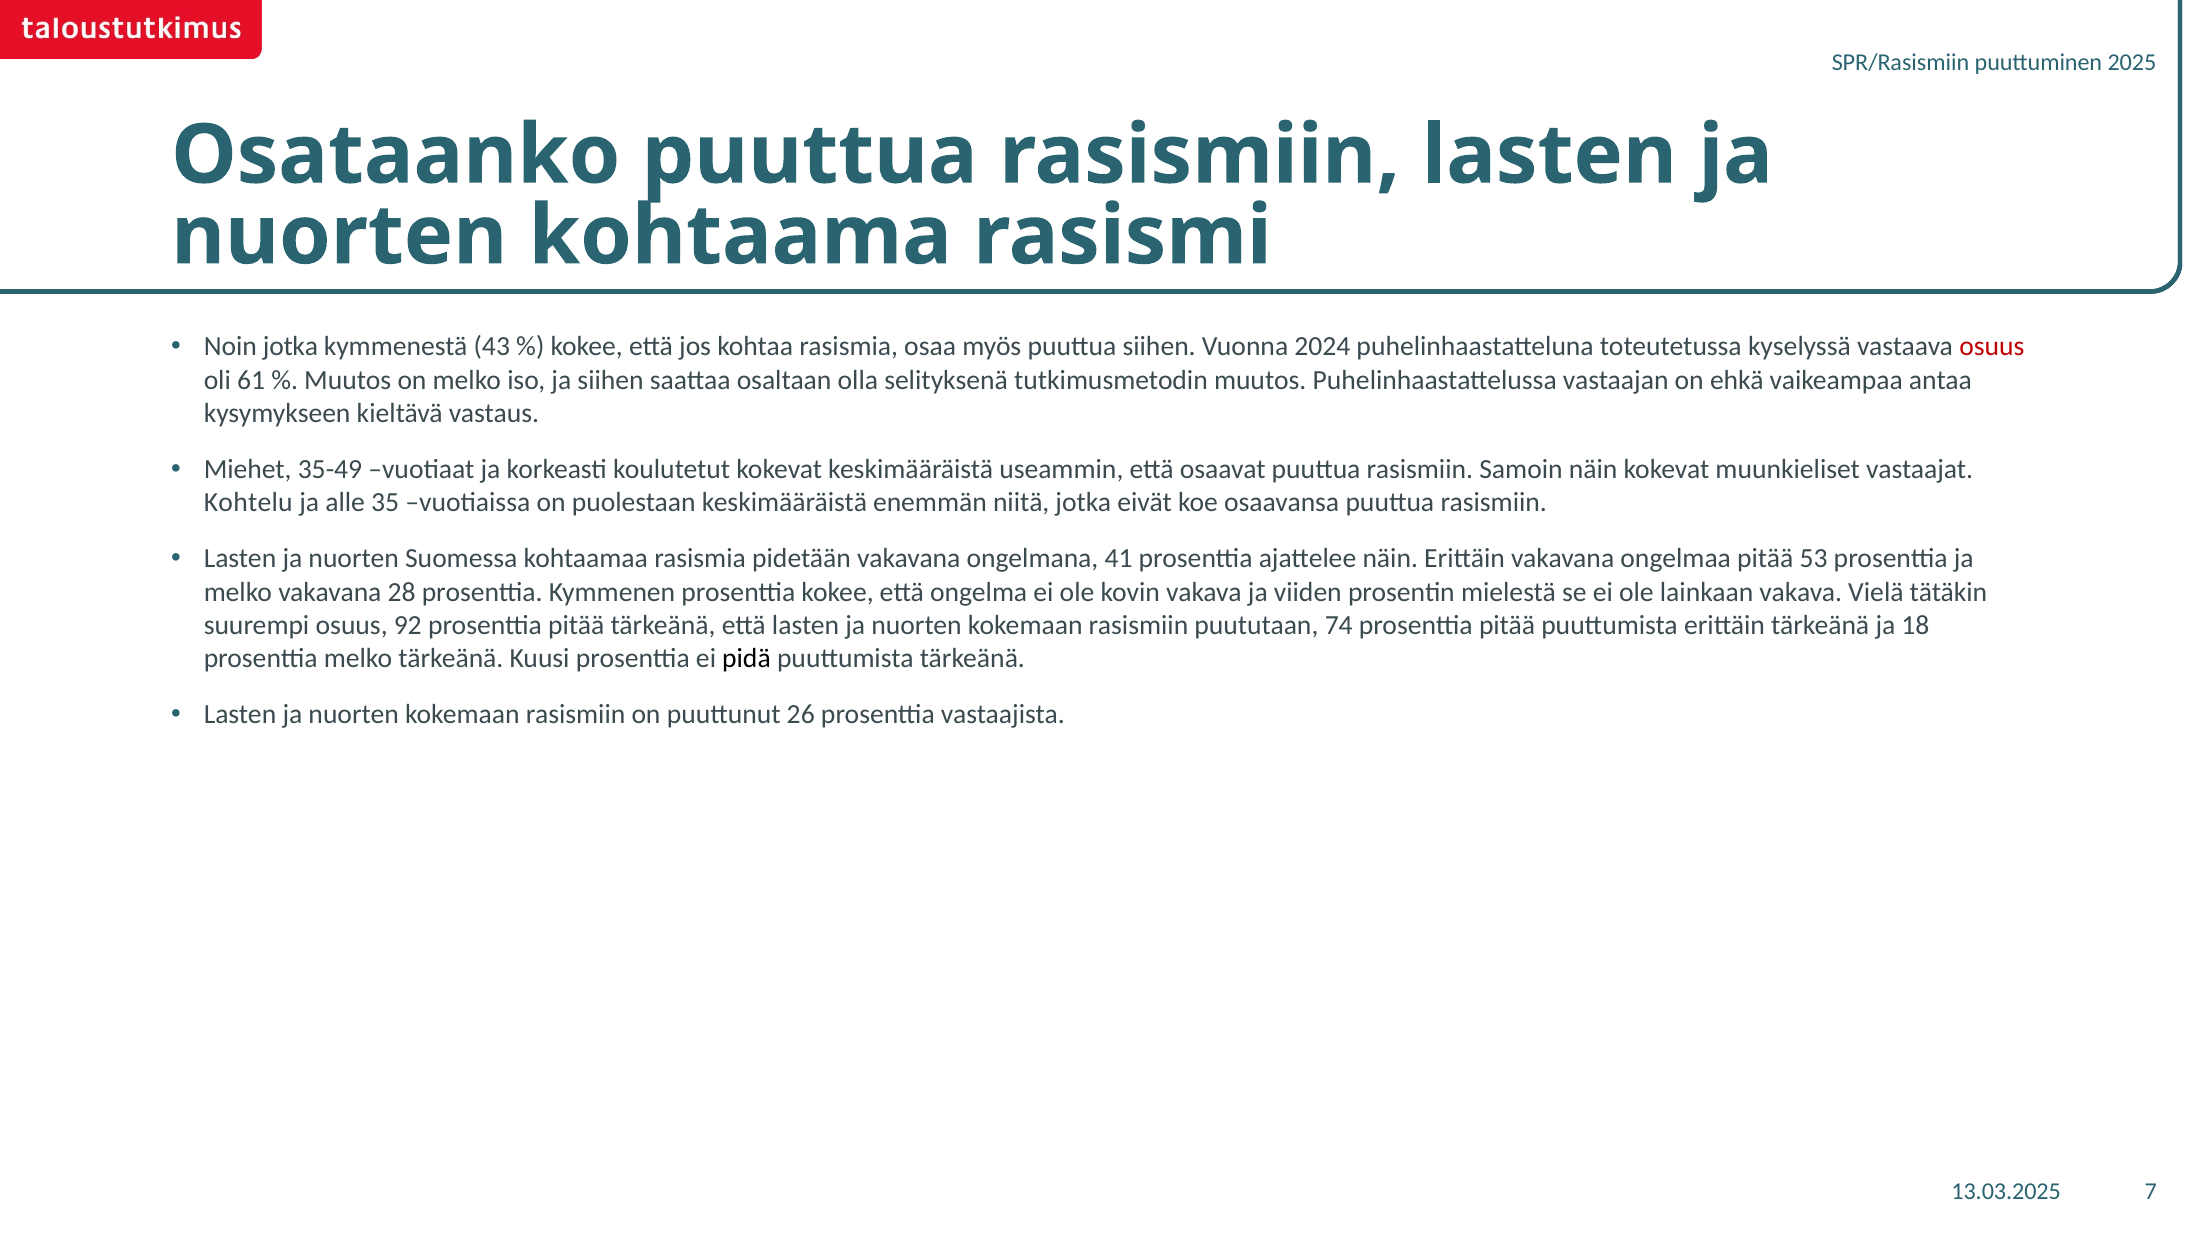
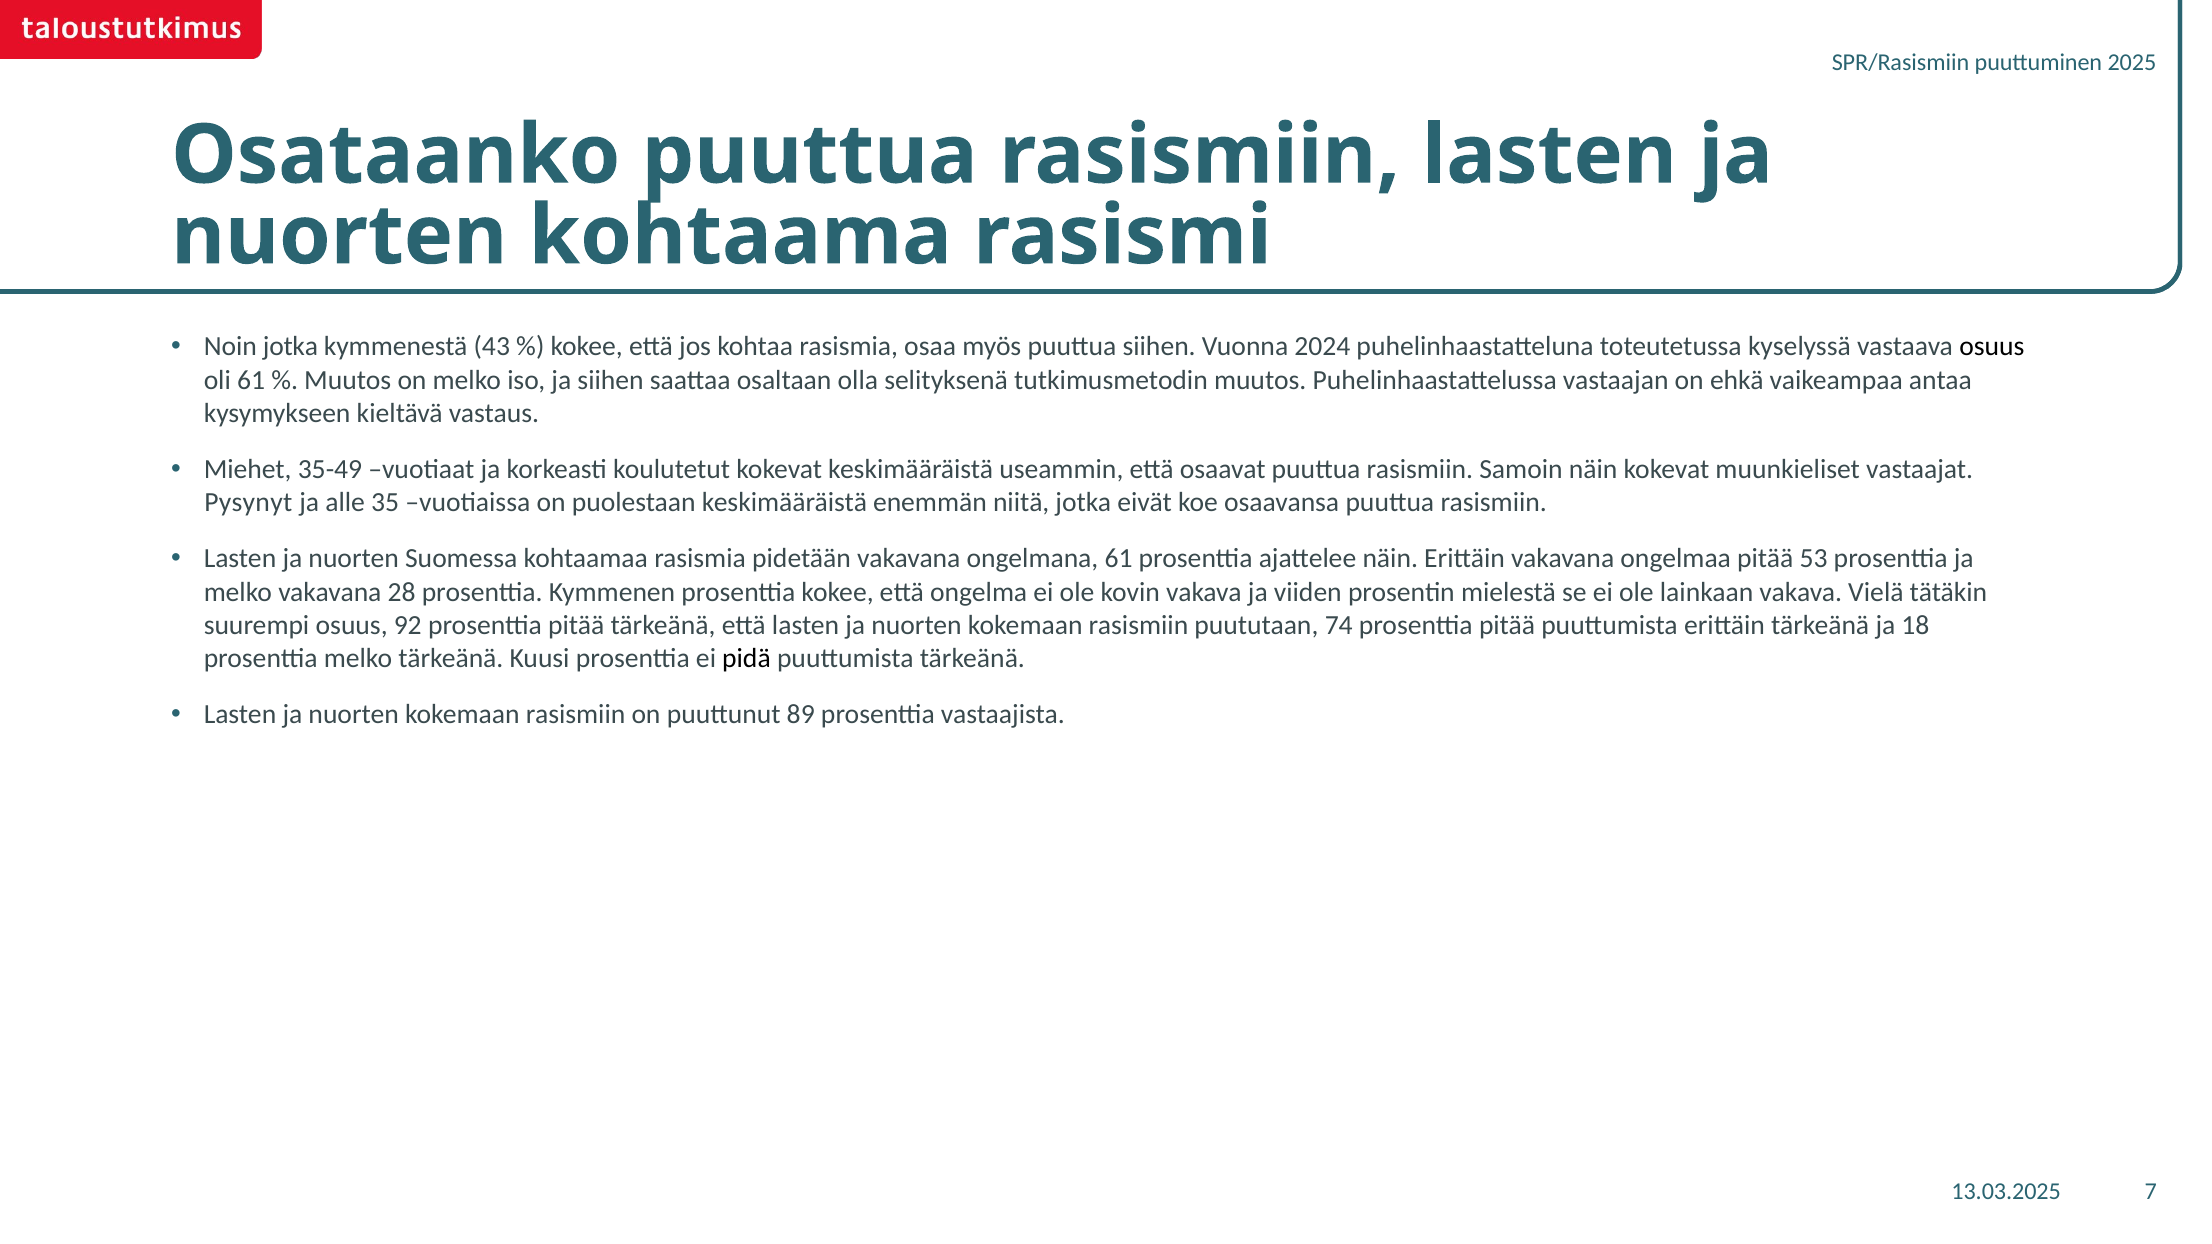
osuus colour: red -> black (1992, 347)
Kohtelu: Kohtelu -> Pysynyt (248, 503)
ongelmana 41: 41 -> 61 (1119, 559)
26: 26 -> 89 (801, 715)
